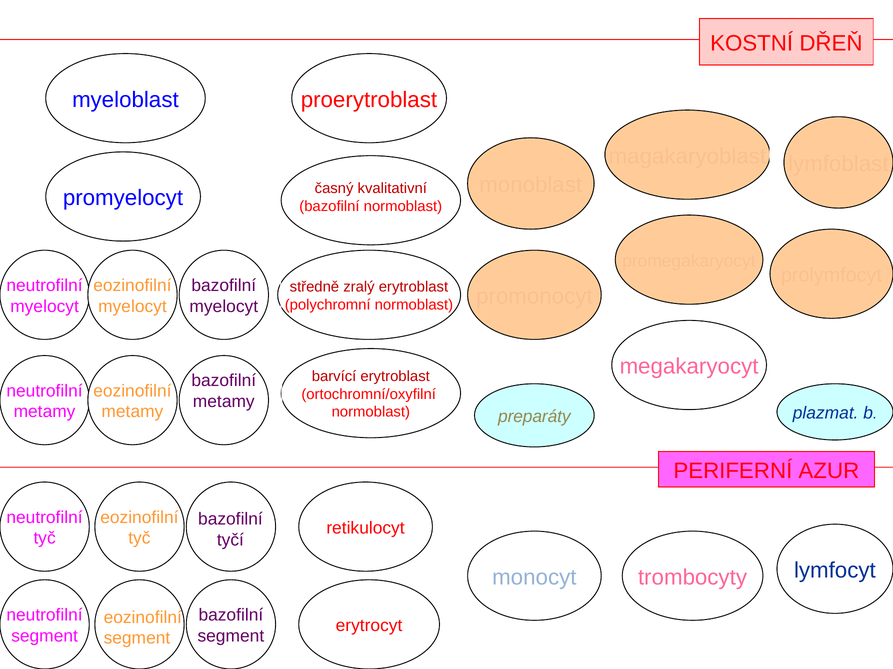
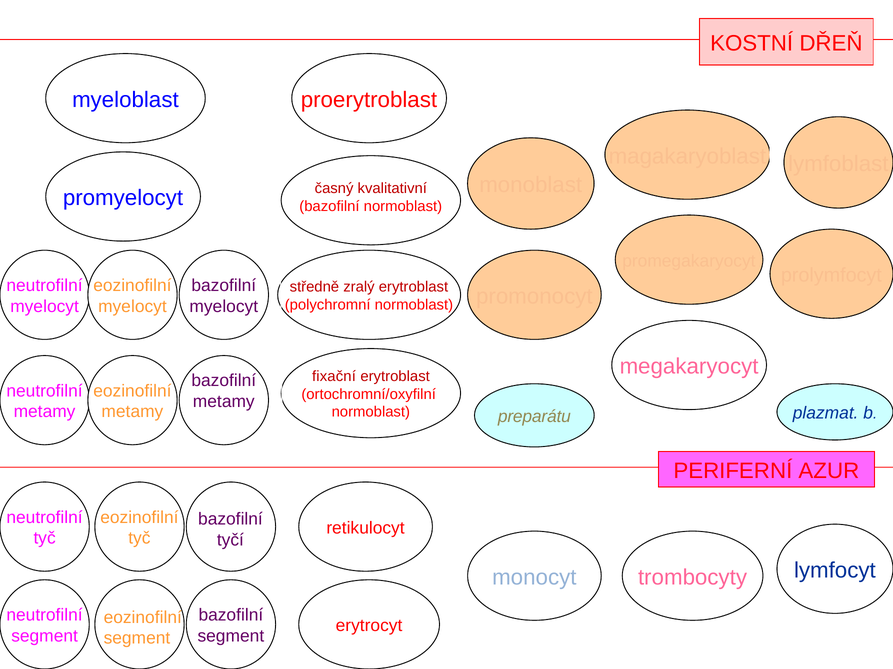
barvící: barvící -> fixační (334, 377)
preparáty: preparáty -> preparátu (534, 417)
